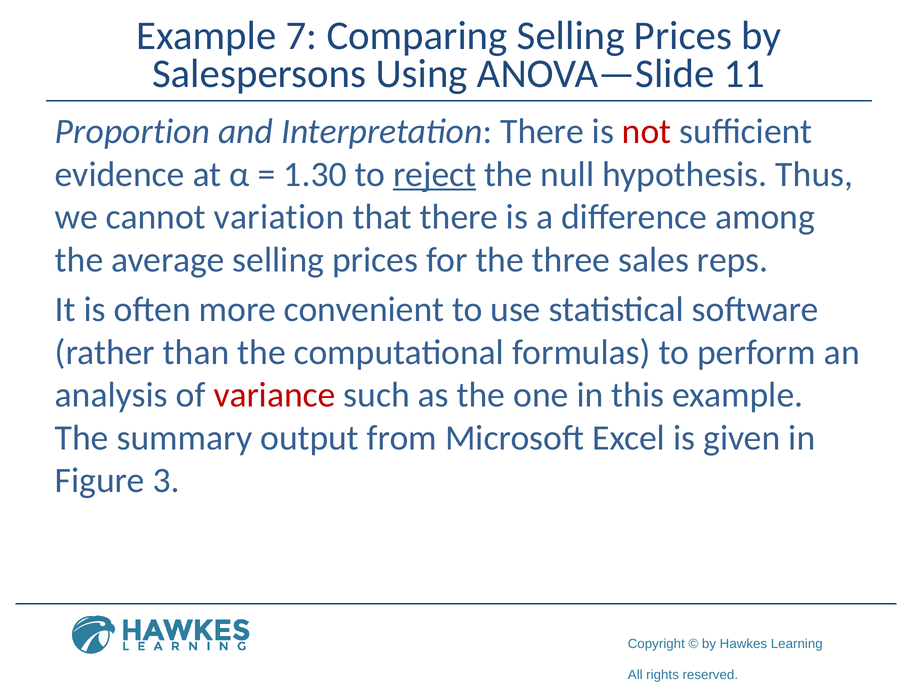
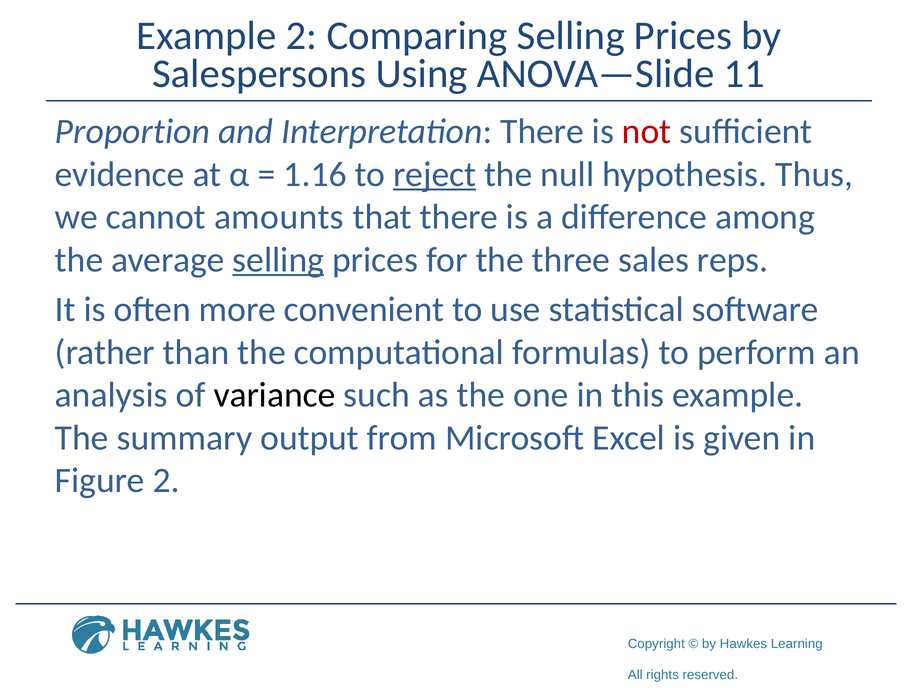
Example 7: 7 -> 2 (301, 36)
1.30: 1.30 -> 1.16 (315, 174)
variation: variation -> amounts (279, 217)
selling underline: none -> present (278, 260)
variance colour: red -> black (274, 395)
Figure 3: 3 -> 2 (166, 481)
